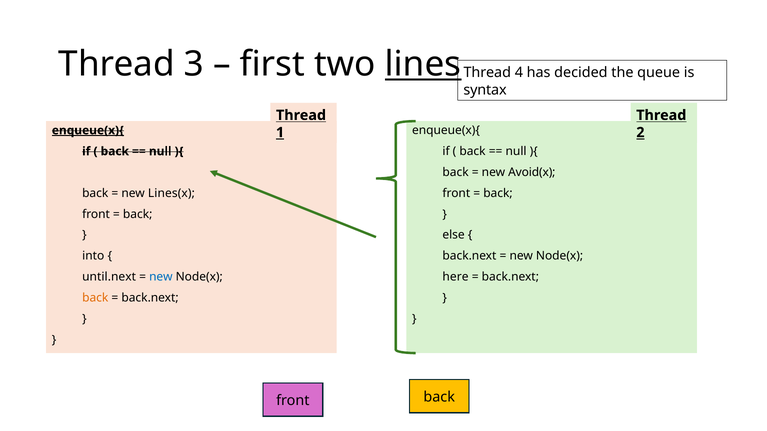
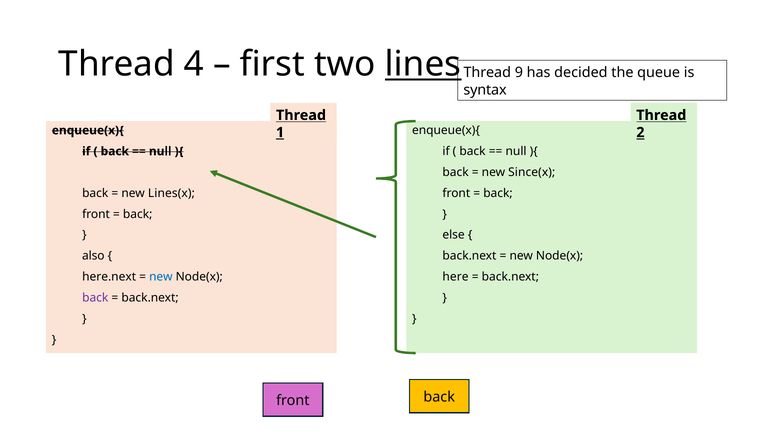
3: 3 -> 4 (194, 64)
4: 4 -> 9 (519, 73)
enqueue(x){ underline: present -> none (88, 131)
Avoid(x: Avoid(x -> Since(x (532, 172)
into: into -> also (93, 256)
until.next: until.next -> here.next (109, 277)
back colour: orange -> purple (95, 298)
